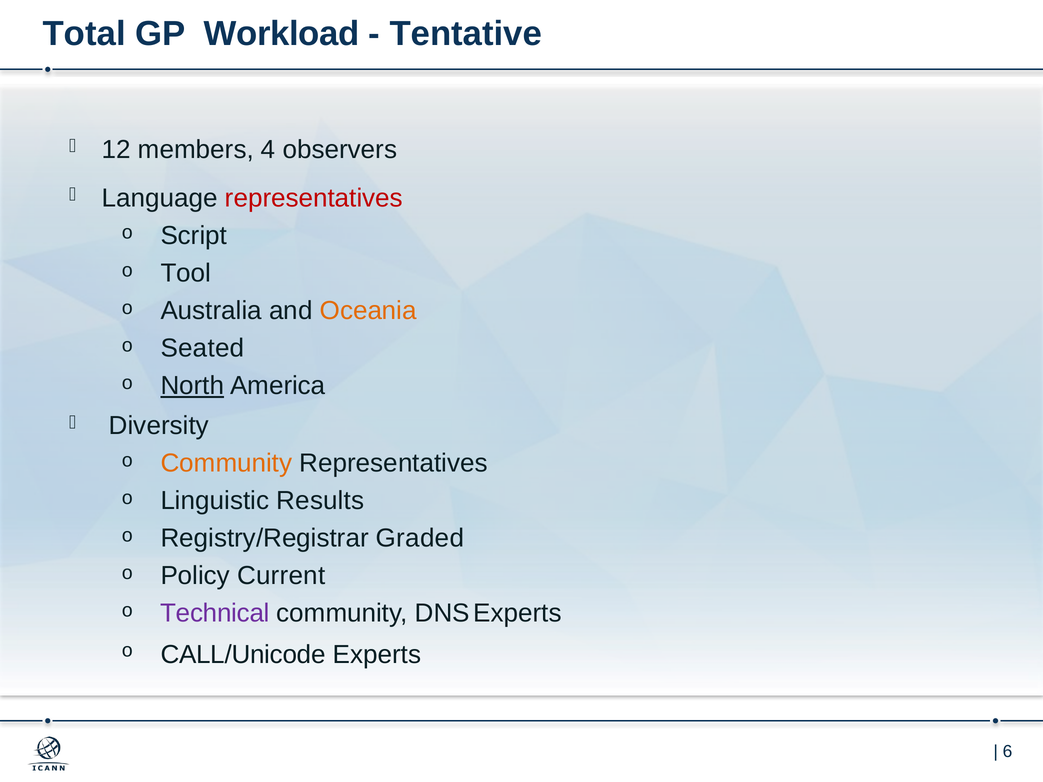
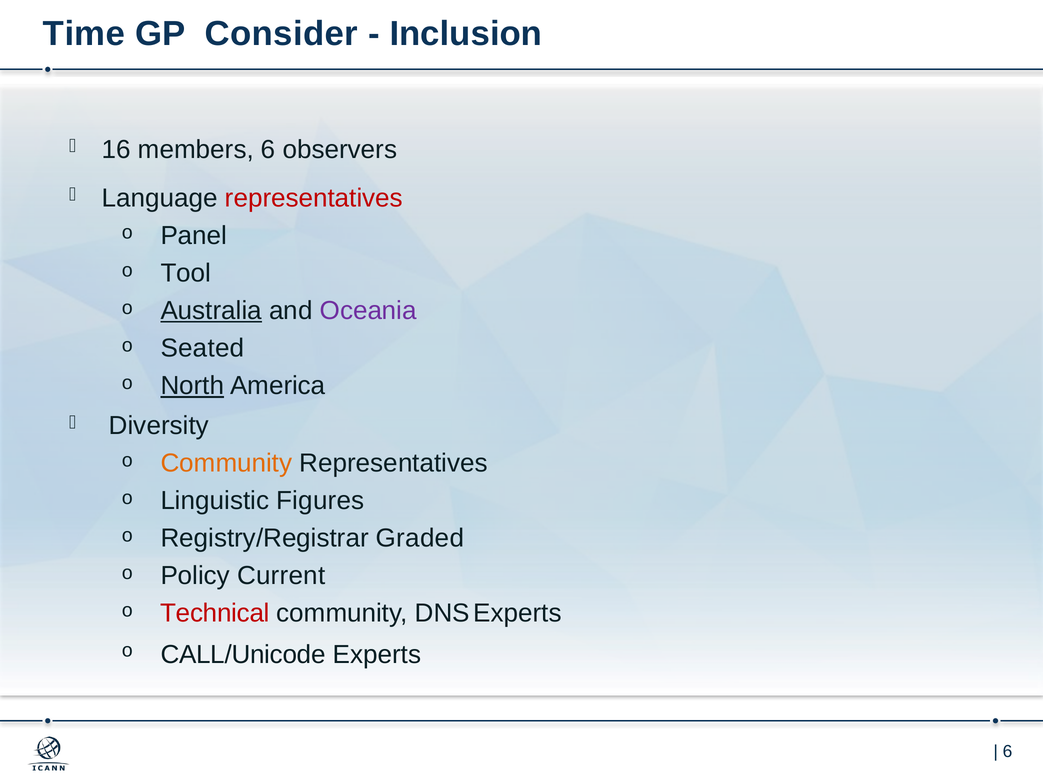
Total: Total -> Time (84, 34)
Workload: Workload -> Consider (281, 34)
Tentative: Tentative -> Inclusion (466, 34)
12: 12 -> 16 (116, 150)
members 4: 4 -> 6 (268, 150)
Script: Script -> Panel (194, 236)
Australia underline: none -> present (211, 311)
Oceania colour: orange -> purple (368, 311)
Results: Results -> Figures (320, 501)
Technical colour: purple -> red (215, 614)
